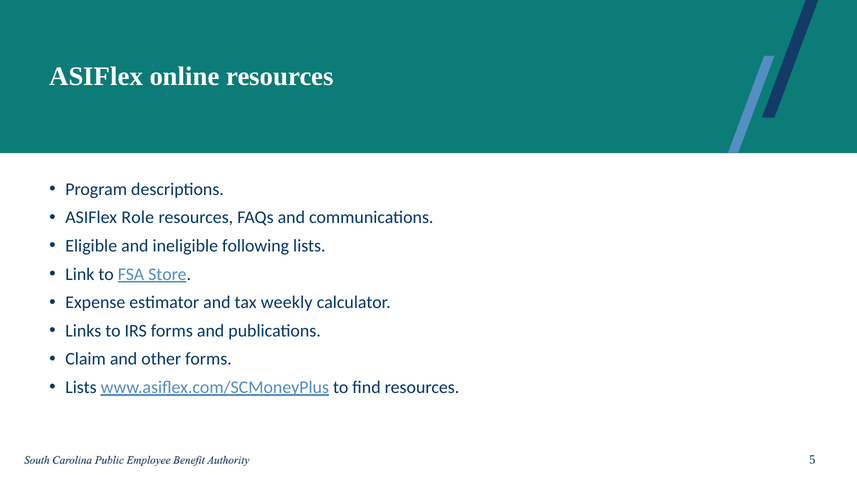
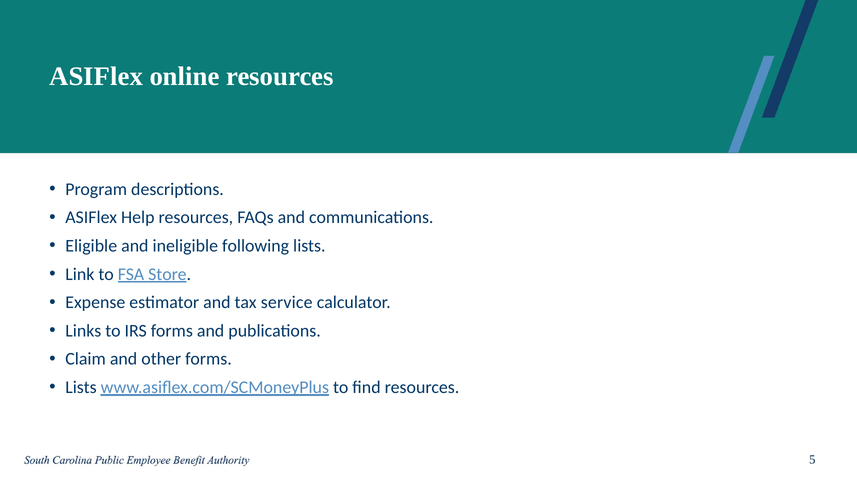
Role: Role -> Help (138, 217)
weekly: weekly -> service (287, 302)
